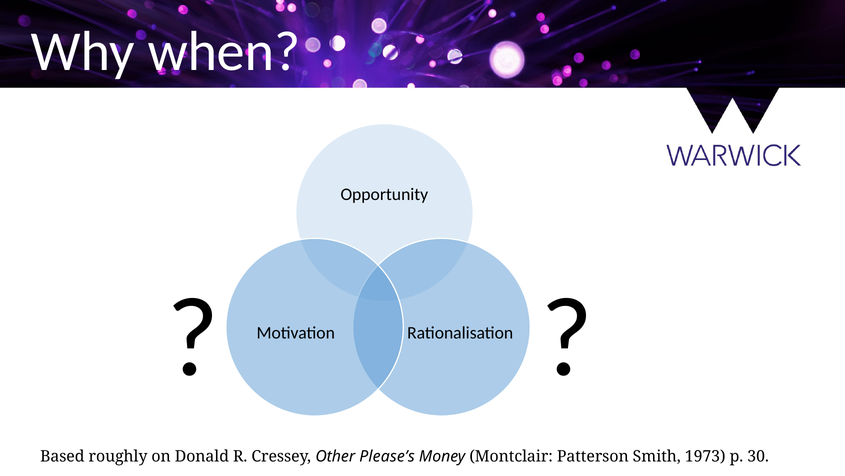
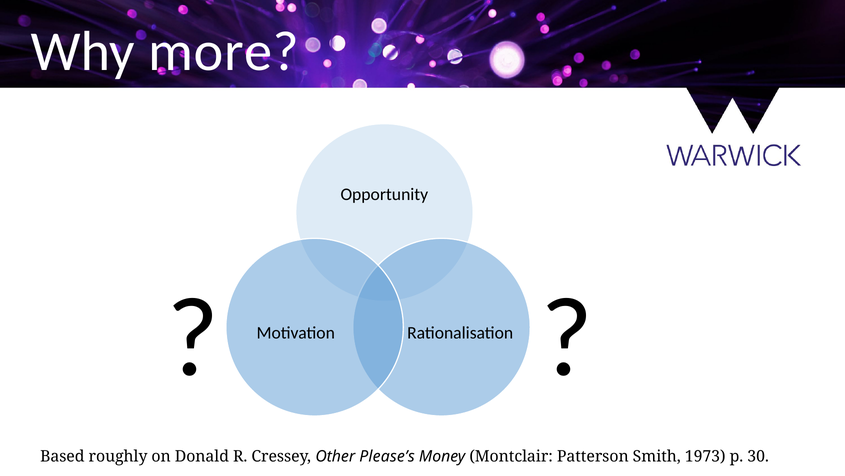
when: when -> more (224, 52)
